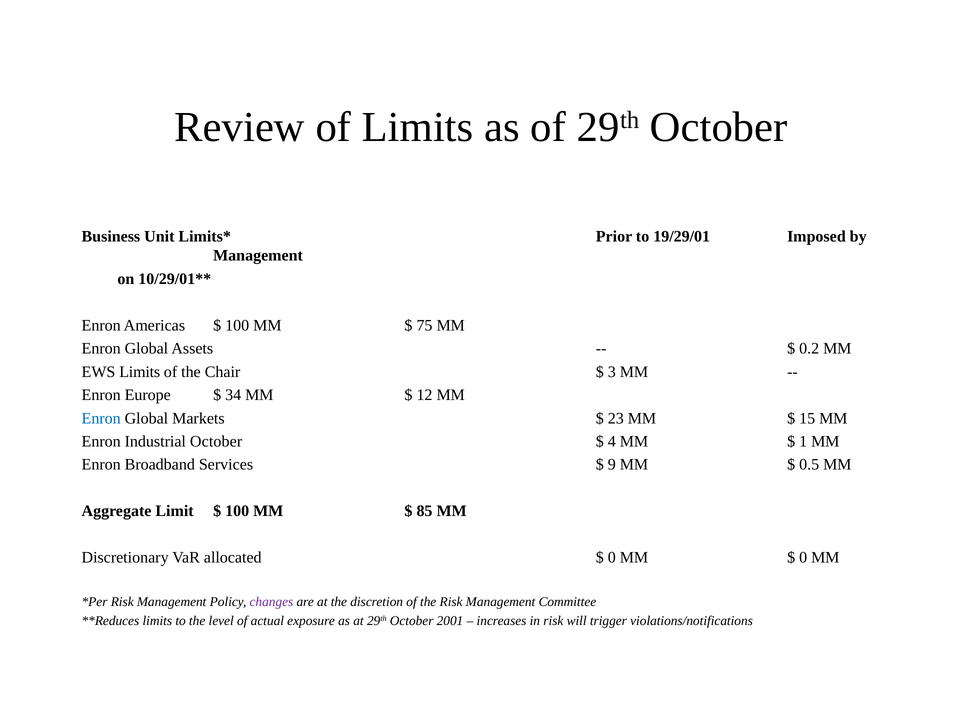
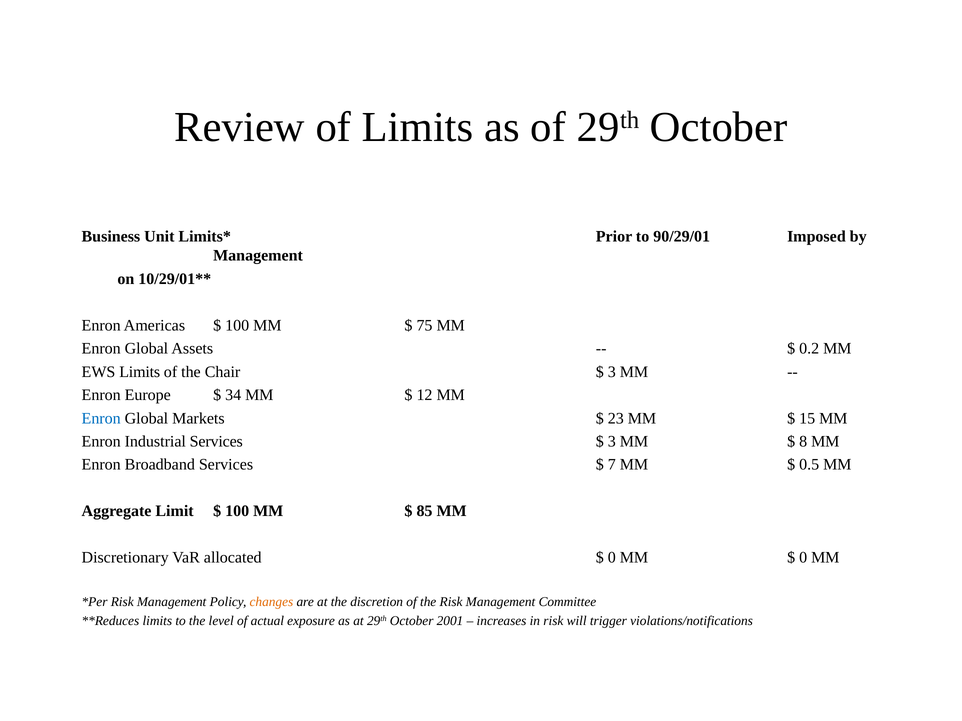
19/29/01: 19/29/01 -> 90/29/01 (682, 237)
Industrial October: October -> Services (216, 442)
4: 4 -> 3 (612, 442)
1: 1 -> 8 (803, 442)
9: 9 -> 7 (612, 465)
changes colour: purple -> orange (271, 602)
